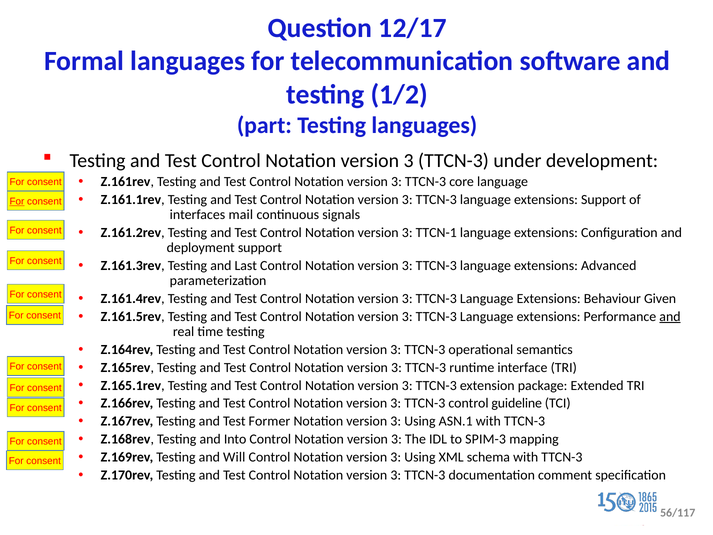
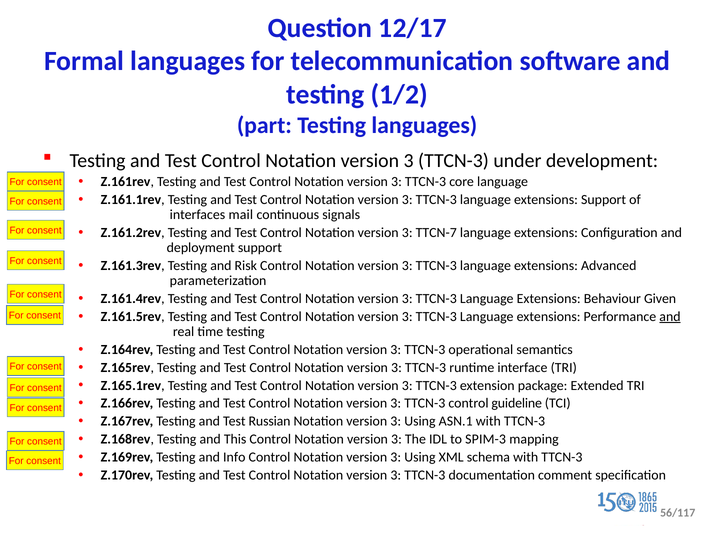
For underline: present -> none (17, 201)
TTCN-1: TTCN-1 -> TTCN-7 (436, 232)
Last: Last -> Risk (246, 265)
Former: Former -> Russian (270, 421)
Into: Into -> This (235, 439)
Will: Will -> Info (234, 457)
